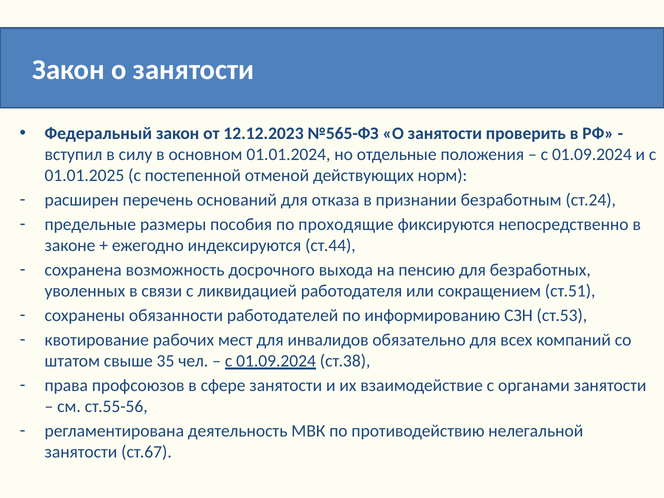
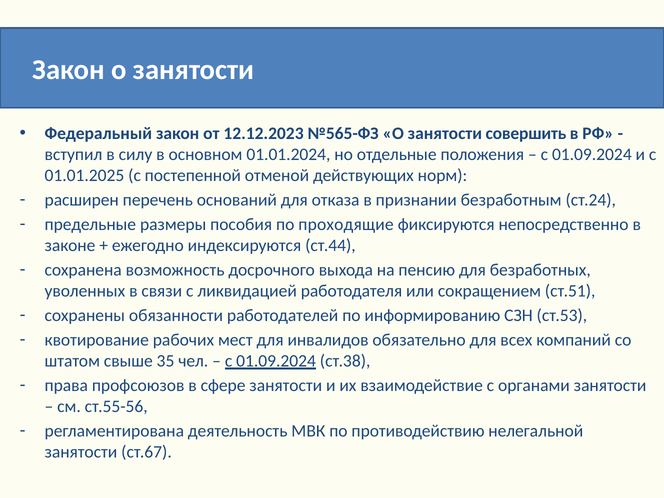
проверить: проверить -> совершить (526, 133)
